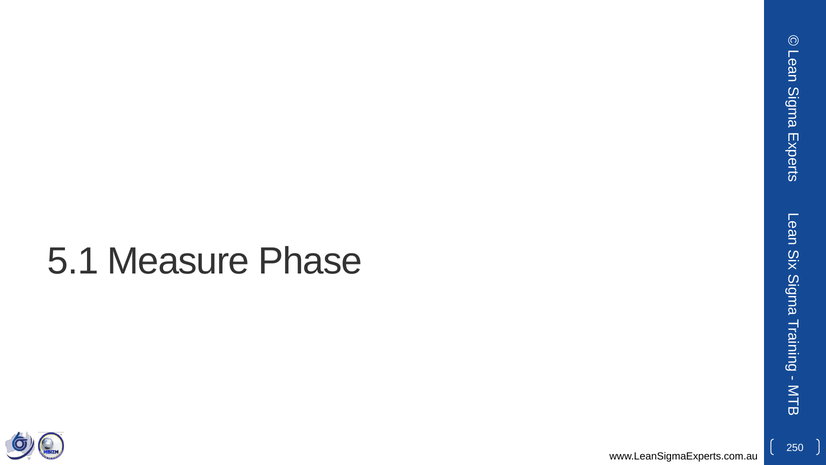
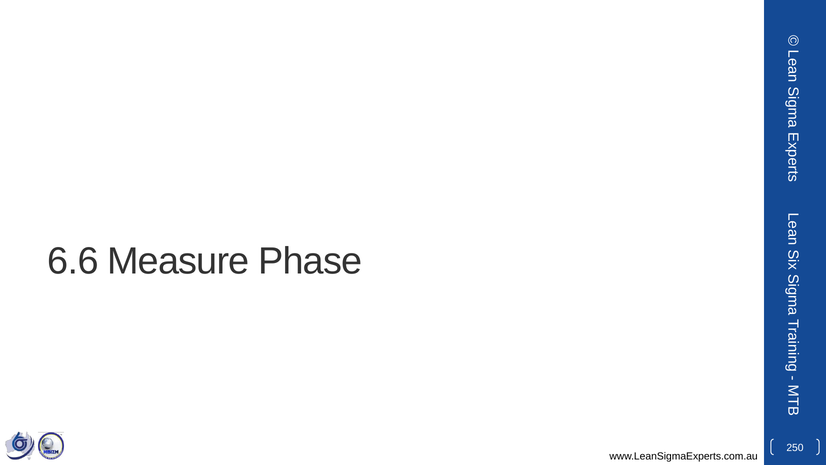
5.1: 5.1 -> 6.6 (73, 261)
